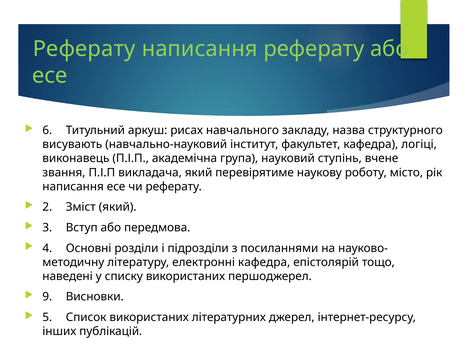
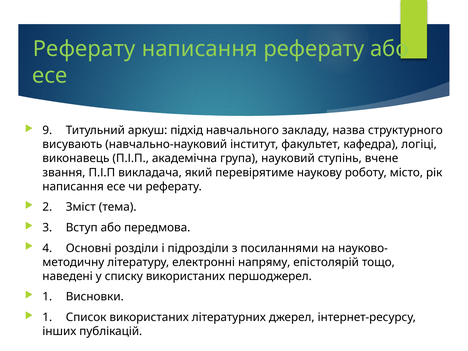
6: 6 -> 9 (47, 130)
рисах: рисах -> підхід (187, 130)
Зміст який: який -> тема (118, 207)
електронні кафедра: кафедра -> напряму (264, 262)
9: 9 -> 1 (47, 297)
5: 5 -> 1 (47, 317)
